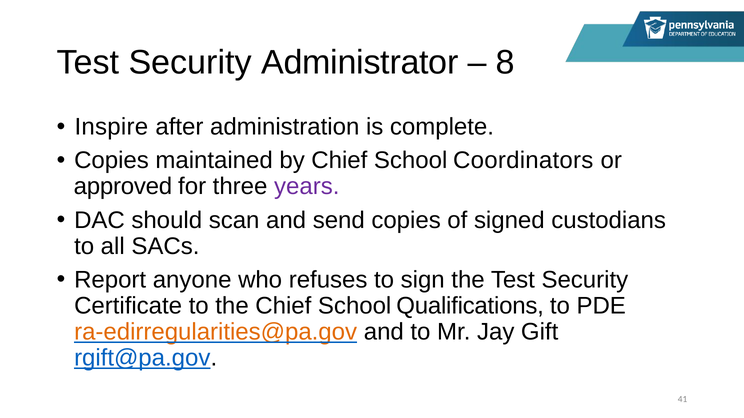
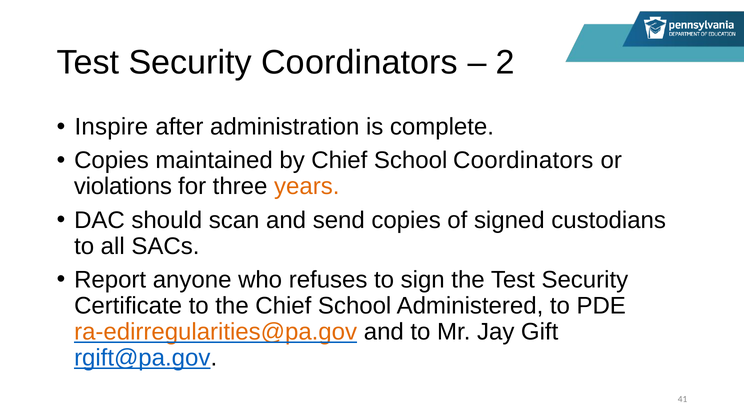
Security Administrator: Administrator -> Coordinators (360, 63)
8: 8 -> 2 (505, 63)
approved: approved -> violations (123, 187)
years colour: purple -> orange (307, 187)
Qualifications: Qualifications -> Administered (470, 306)
